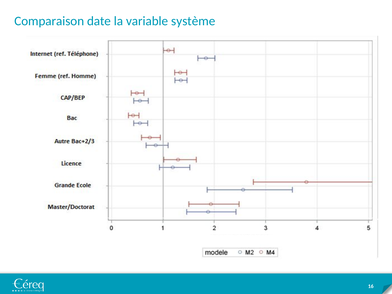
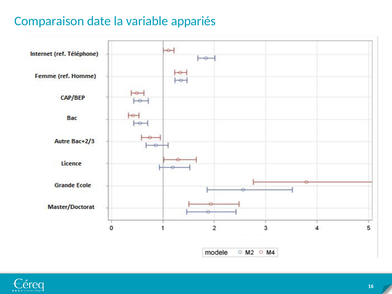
système: système -> appariés (193, 21)
